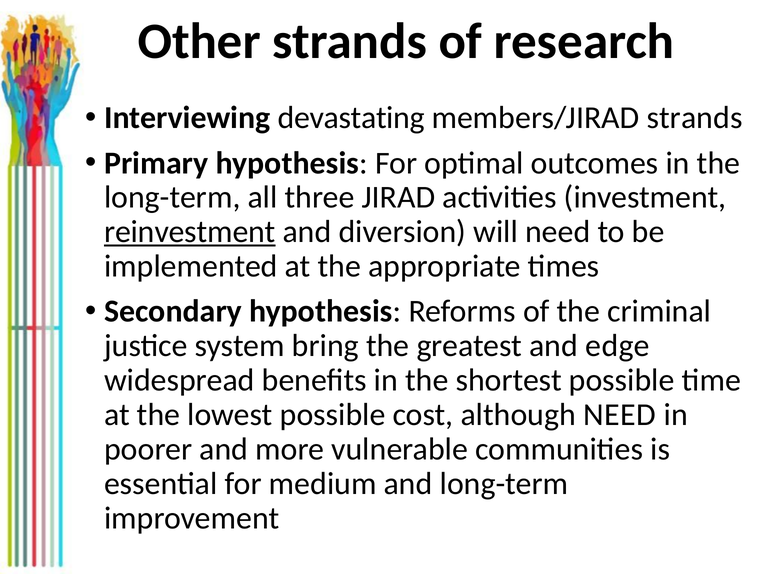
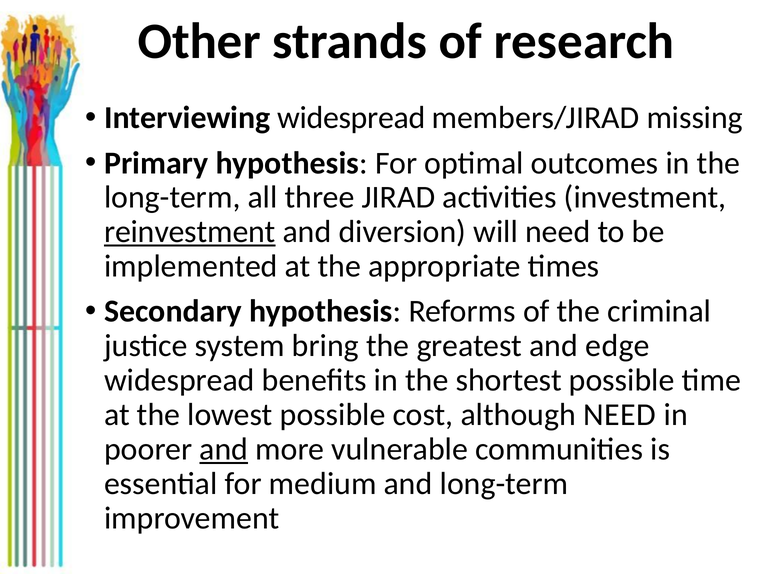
Interviewing devastating: devastating -> widespread (351, 118)
members/JIRAD strands: strands -> missing (695, 118)
and underline: none -> present (224, 450)
